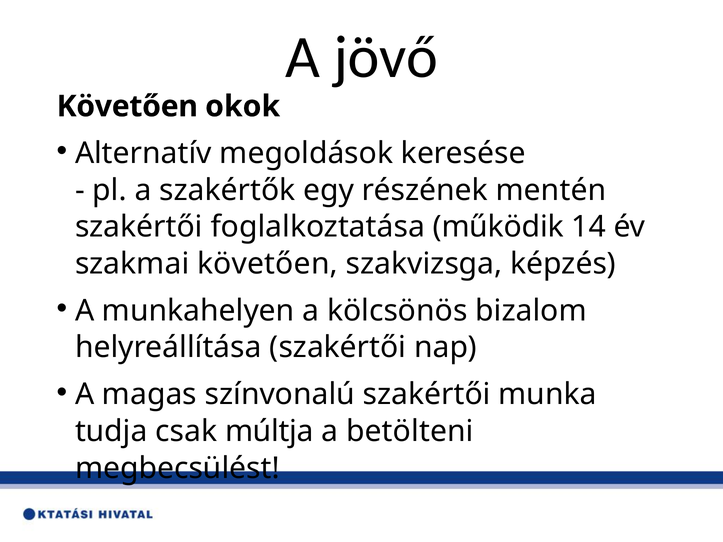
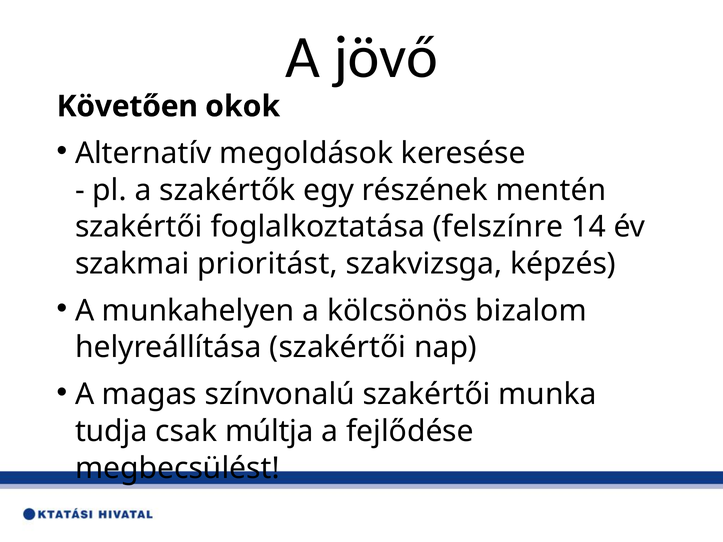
működik: működik -> felszínre (498, 227)
szakmai követően: követően -> prioritást (267, 264)
betölteni: betölteni -> fejlődése (410, 431)
